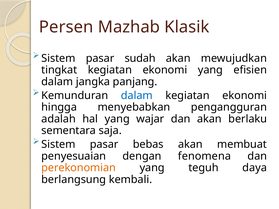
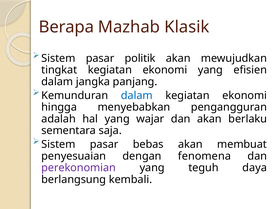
Persen: Persen -> Berapa (66, 27)
sudah: sudah -> politik (140, 58)
perekonomian colour: orange -> purple (79, 168)
